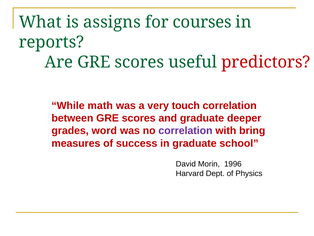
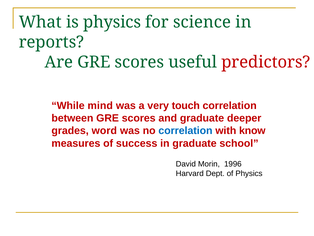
is assigns: assigns -> physics (112, 22)
courses: courses -> science (202, 22)
math: math -> mind (100, 105)
correlation colour: purple -> blue (185, 130)
bring: bring -> know (252, 130)
